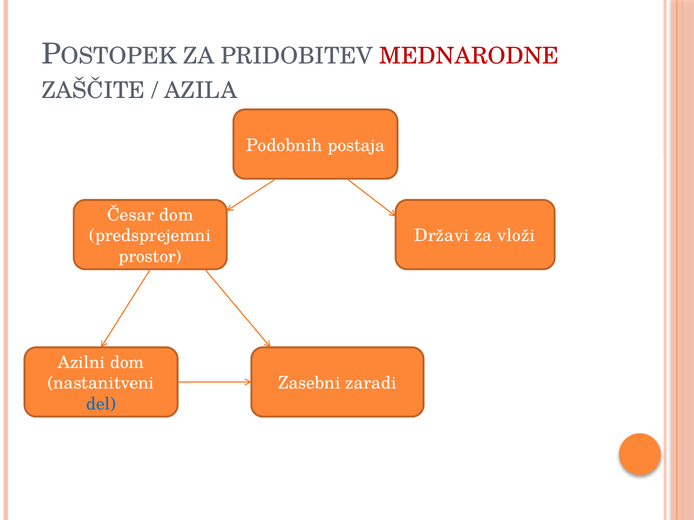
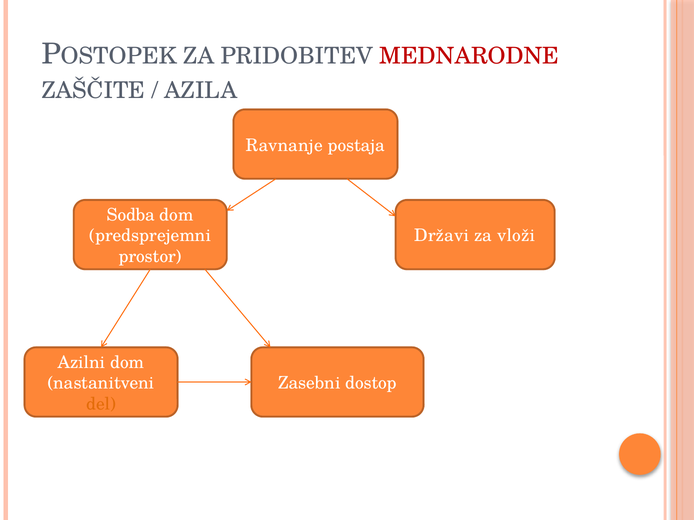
Podobnih: Podobnih -> Ravnanje (284, 145)
Česar: Česar -> Sodba (131, 215)
zaradi: zaradi -> dostop (371, 384)
del colour: blue -> orange (101, 404)
